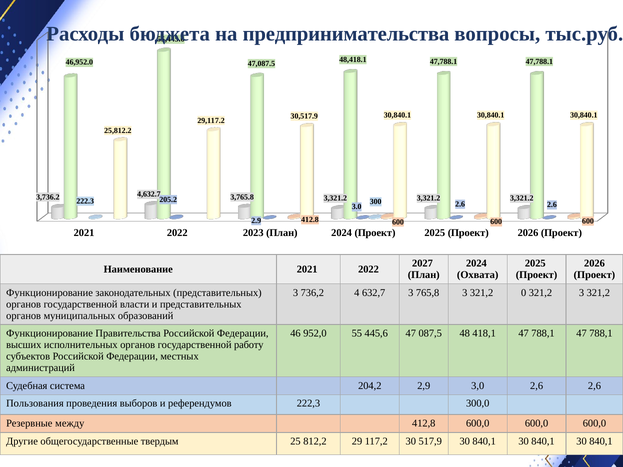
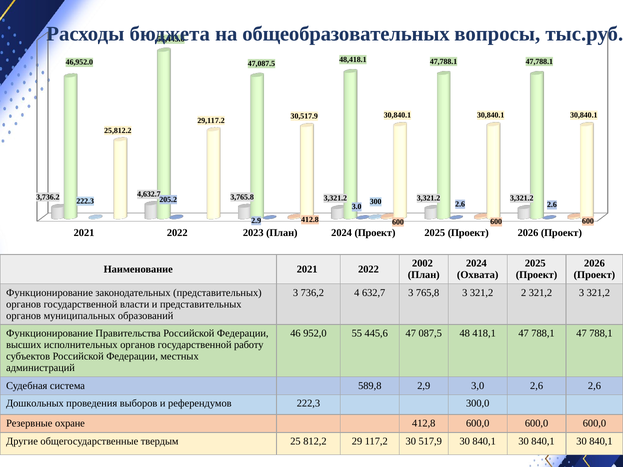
предпринимательства: предпринимательства -> общеобразовательных (346, 34)
2027: 2027 -> 2002 (422, 263)
0: 0 -> 2 (524, 293)
204,2: 204,2 -> 589,8 (370, 386)
Пользования: Пользования -> Дошкольных (35, 404)
между: между -> охране (70, 424)
